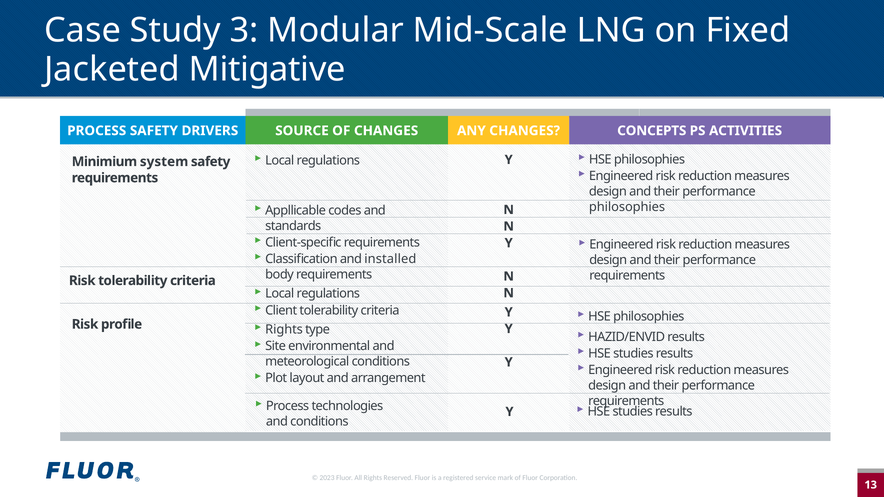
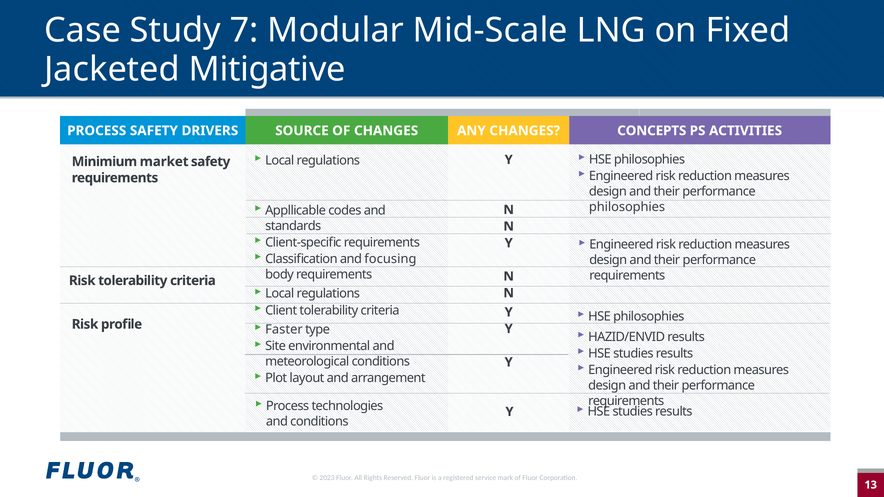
3: 3 -> 7 (244, 30)
system: system -> market (164, 162)
installed: installed -> focusing (390, 259)
Rights: Rights -> Faster (284, 330)
